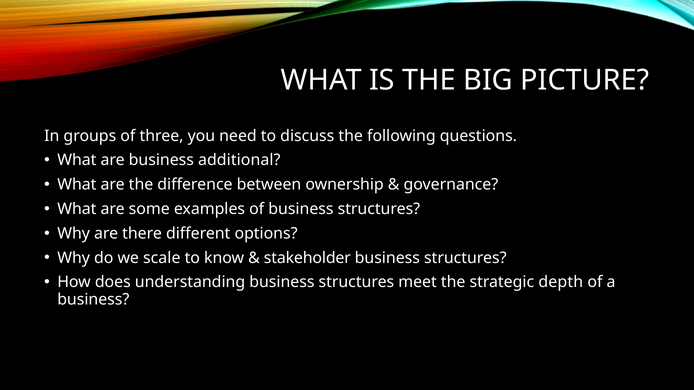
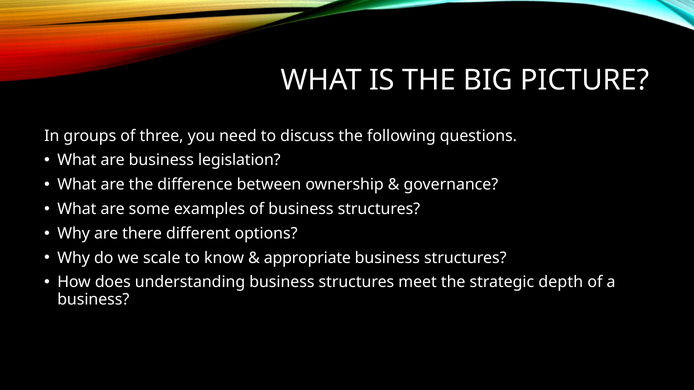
additional: additional -> legislation (239, 160)
stakeholder: stakeholder -> appropriate (307, 258)
